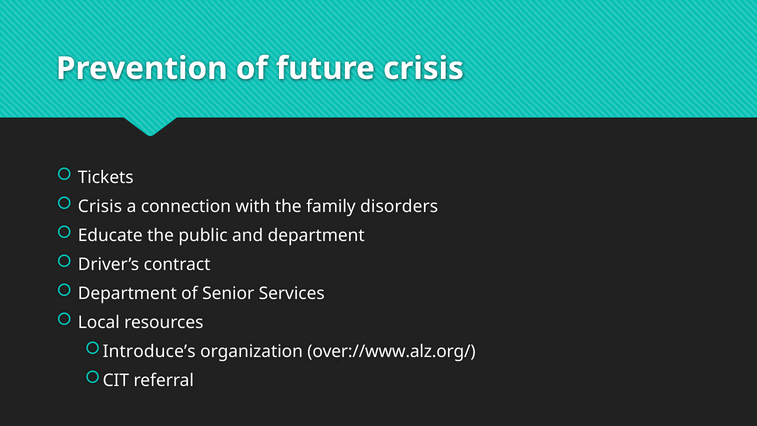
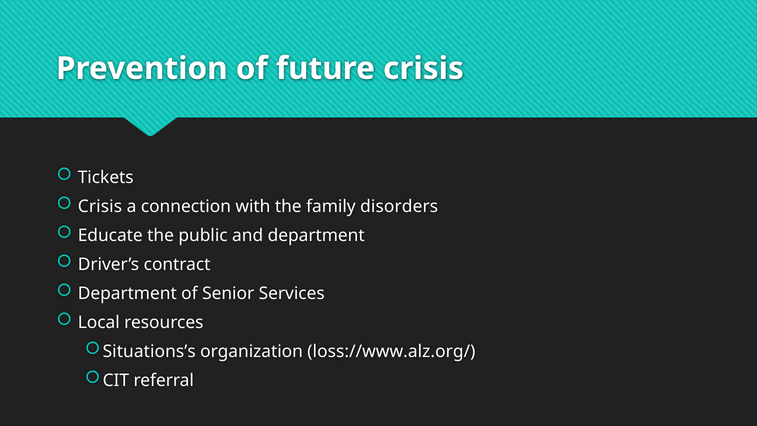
Introduce’s: Introduce’s -> Situations’s (149, 351)
over://www.alz.org/: over://www.alz.org/ -> loss://www.alz.org/ (391, 351)
